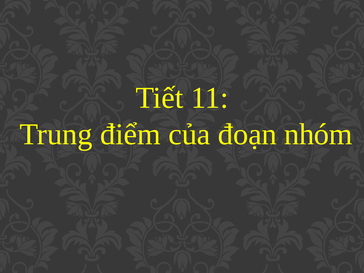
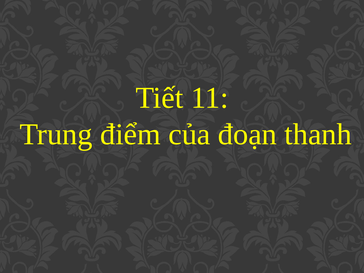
nhóm: nhóm -> thanh (318, 134)
